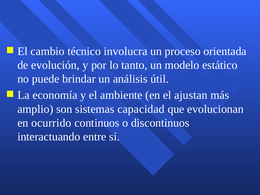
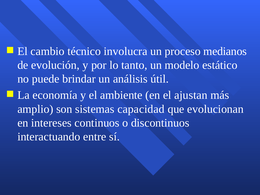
orientada: orientada -> medianos (225, 51)
ocurrido: ocurrido -> intereses (51, 123)
